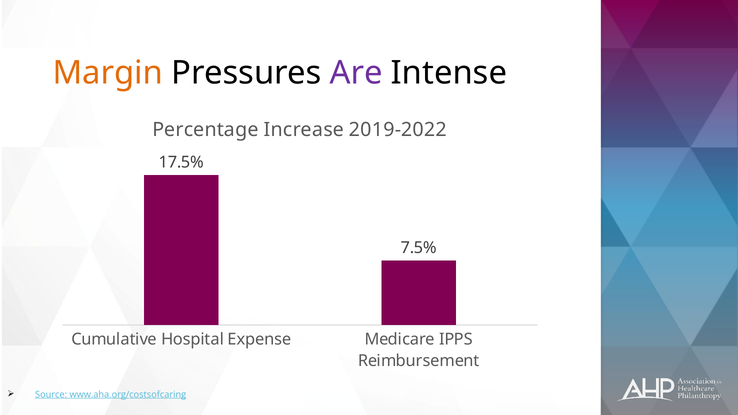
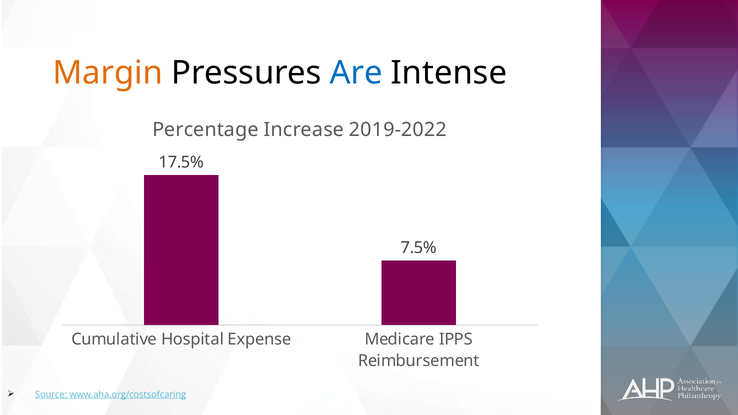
Are colour: purple -> blue (356, 73)
